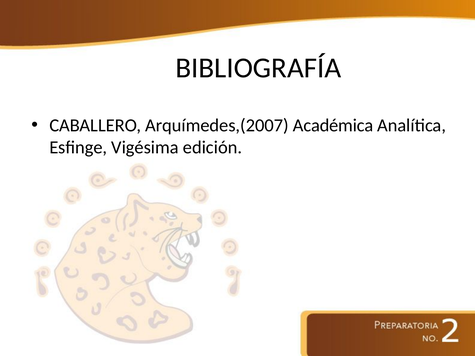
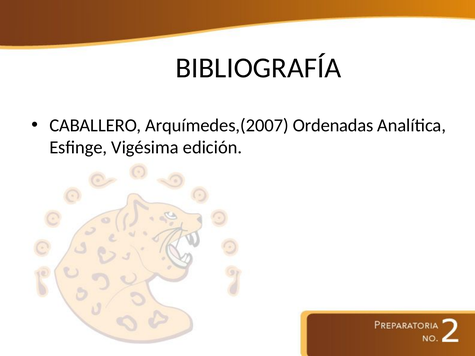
Académica: Académica -> Ordenadas (333, 126)
